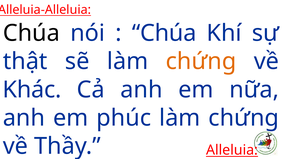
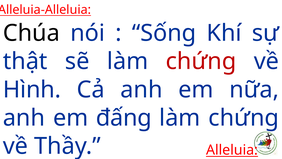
Chúa: Chúa -> Sống (164, 33)
chứng colour: orange -> red (201, 61)
Khác: Khác -> Hình (32, 89)
phúc: phúc -> đấng (124, 118)
